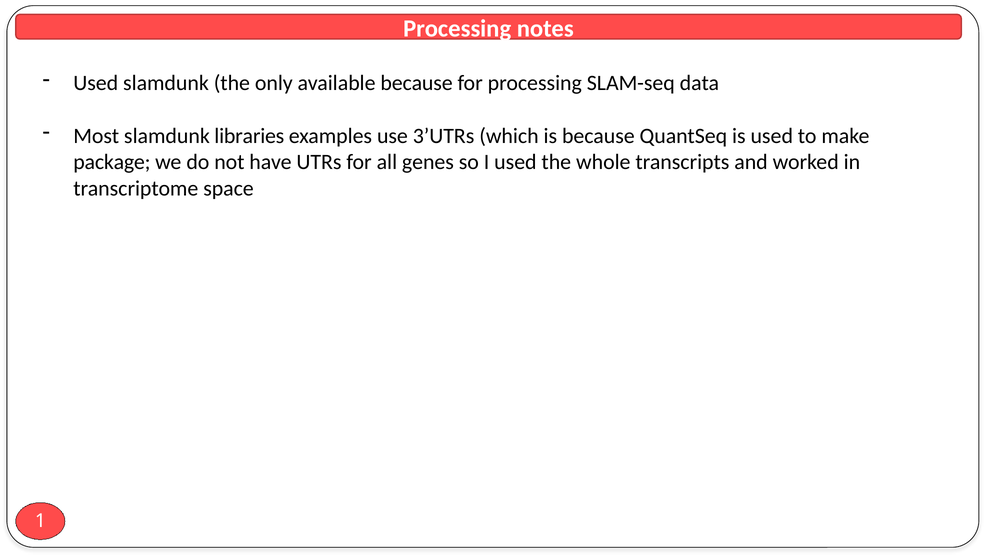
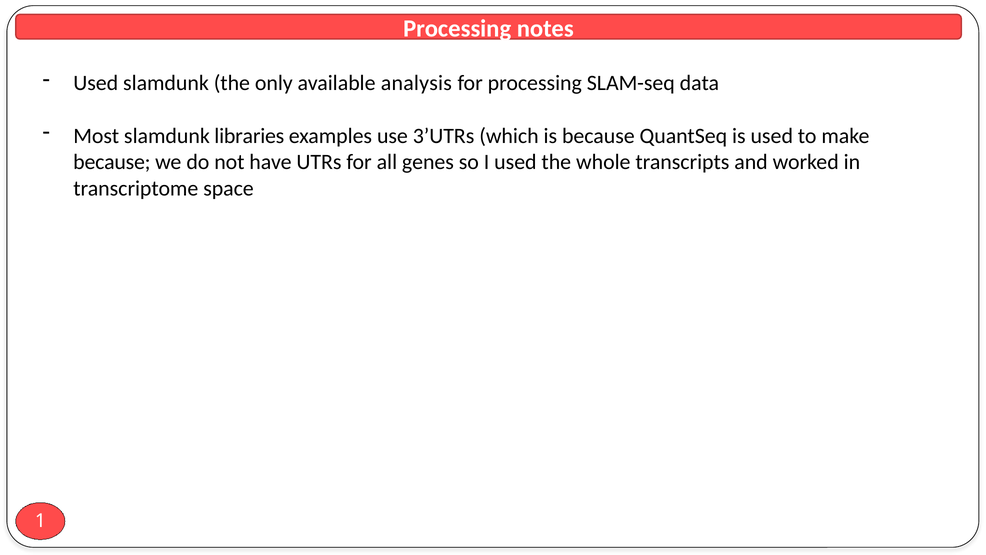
available because: because -> analysis (416, 83)
package: package -> because (112, 162)
